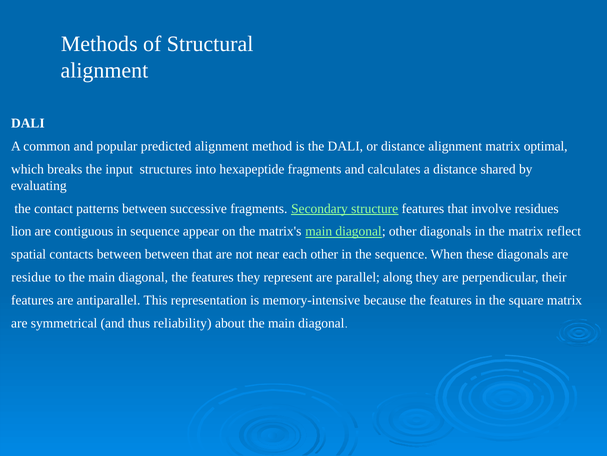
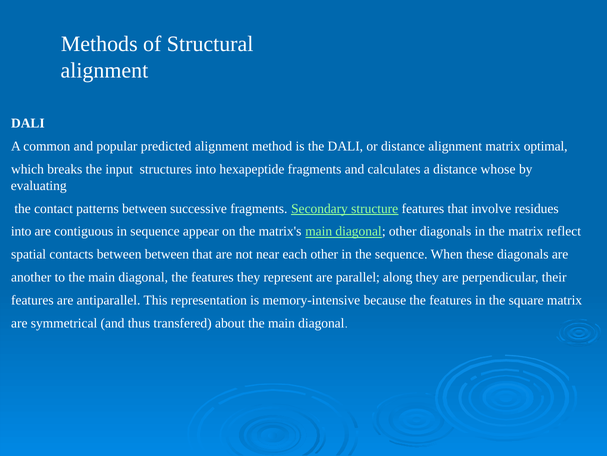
shared: shared -> whose (498, 169)
lion: lion -> into (21, 231)
residue: residue -> another (31, 277)
reliability: reliability -> transfered (183, 323)
